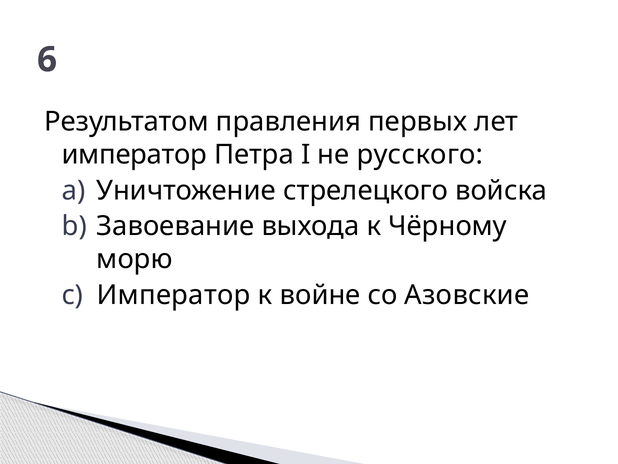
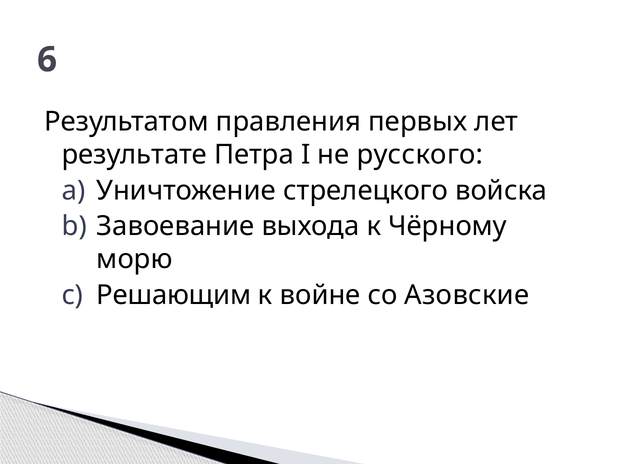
император: император -> результате (134, 155)
Император: Император -> Решающим (174, 295)
